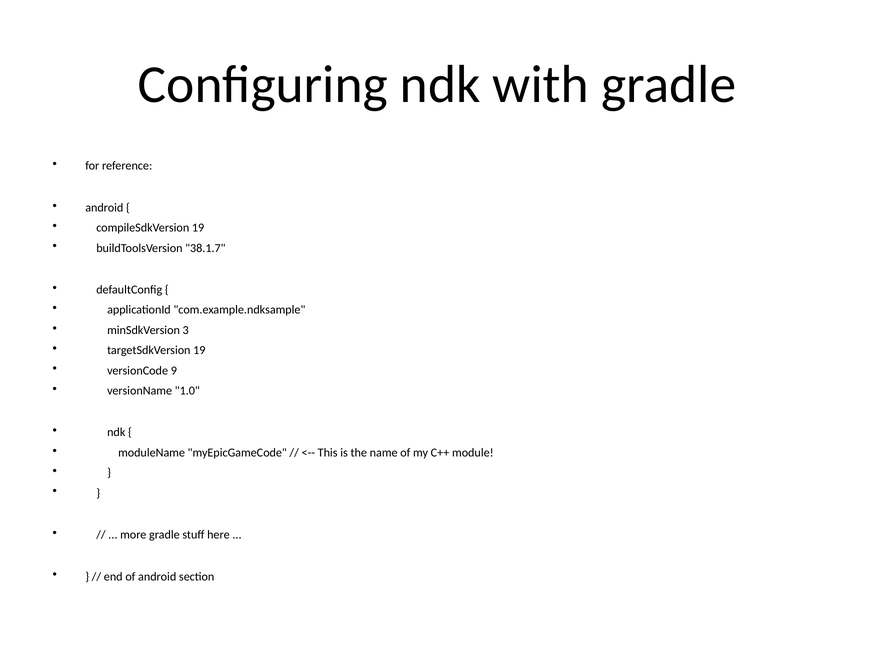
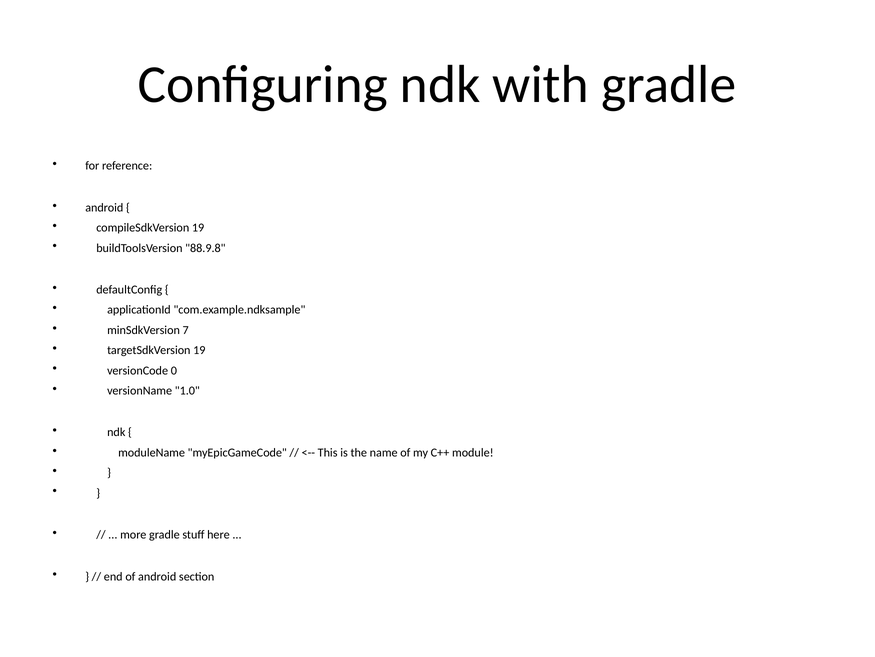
38.1.7: 38.1.7 -> 88.9.8 (205, 248)
3: 3 -> 7 (186, 330)
9: 9 -> 0 (174, 370)
